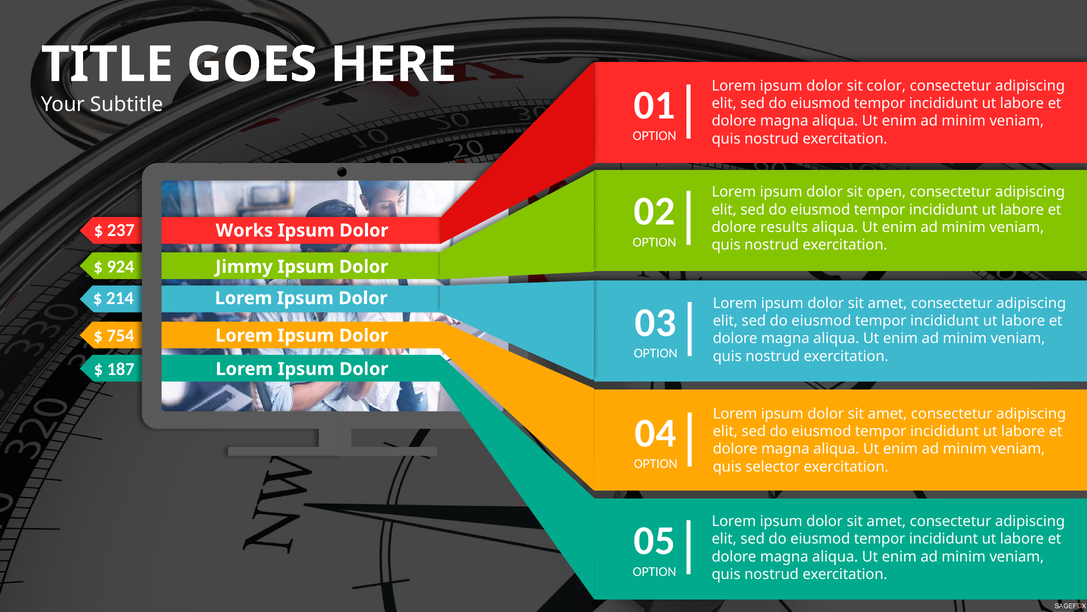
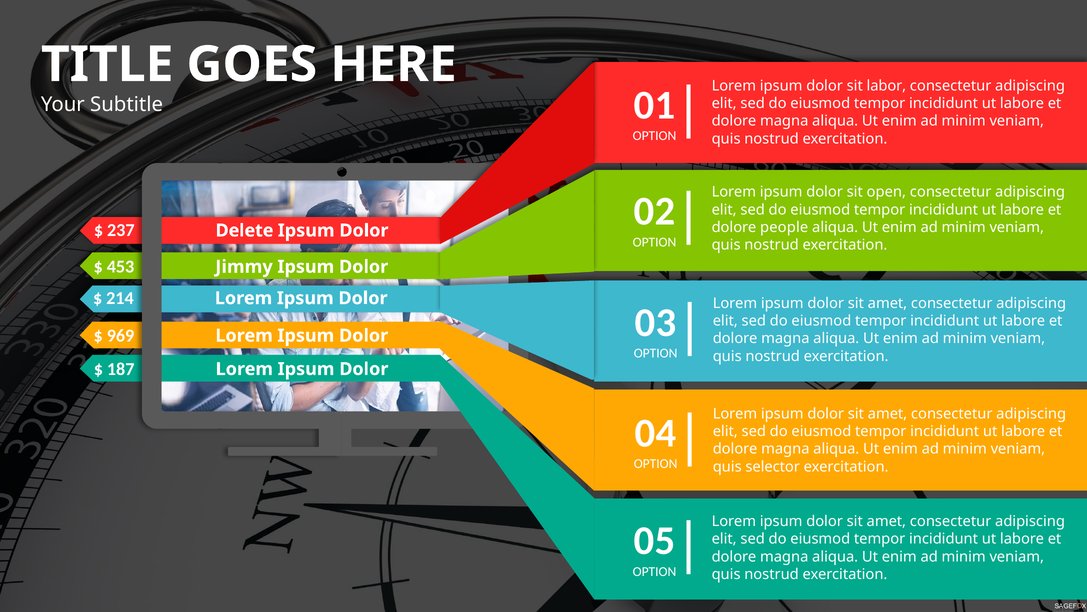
color: color -> labor (886, 86)
results: results -> people (784, 227)
Works: Works -> Delete (244, 230)
924: 924 -> 453 (121, 266)
754: 754 -> 969 (121, 335)
